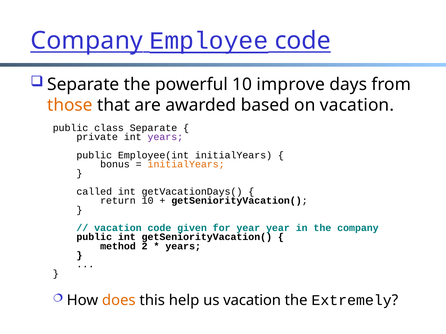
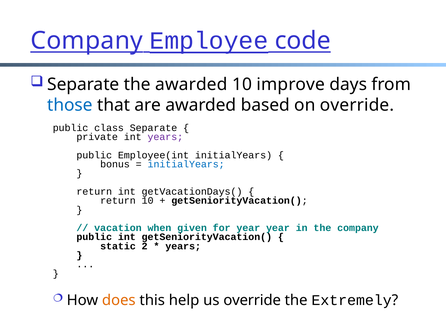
the powerful: powerful -> awarded (191, 84)
those colour: orange -> blue (70, 105)
on vacation: vacation -> override (357, 105)
initialYears colour: orange -> blue (186, 164)
called: called -> return (94, 192)
vacation code: code -> when (159, 228)
method: method -> static (118, 247)
us vacation: vacation -> override (252, 301)
